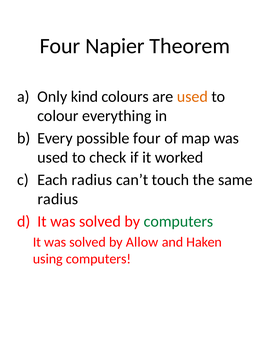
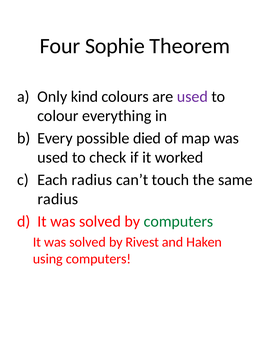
Napier: Napier -> Sophie (115, 46)
used colour: orange -> purple (192, 97)
possible four: four -> died (147, 138)
Allow: Allow -> Rivest (142, 242)
